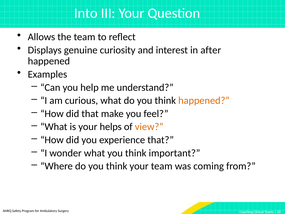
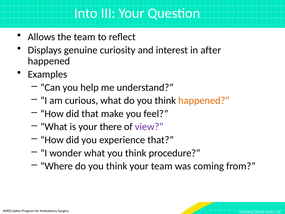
helps: helps -> there (111, 127)
view colour: orange -> purple (149, 127)
important: important -> procedure (175, 153)
